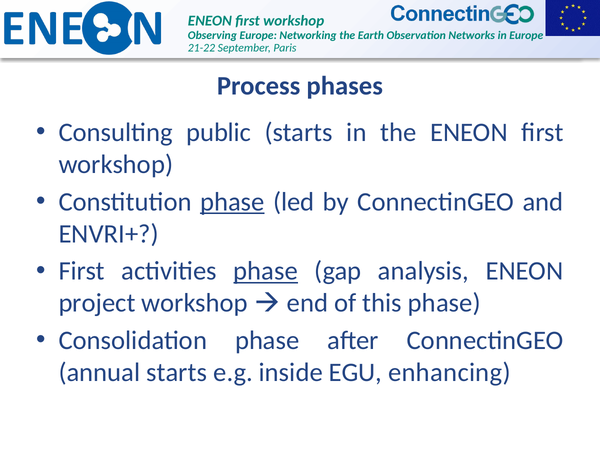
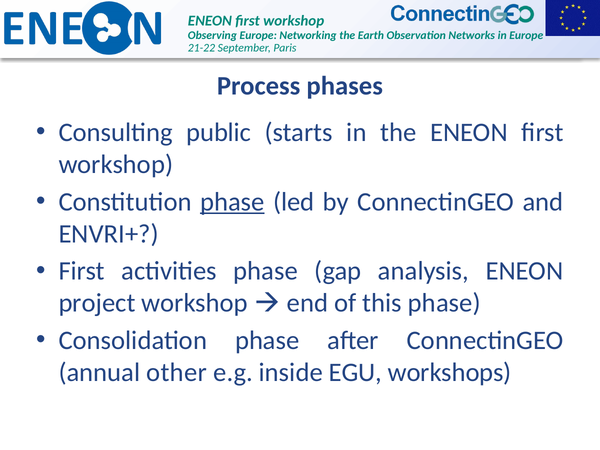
phase underline: present -> none (266, 271)
annual starts: starts -> other (177, 373)
enhancing: enhancing -> workshops (450, 373)
